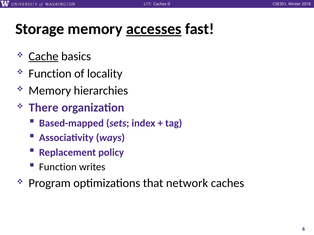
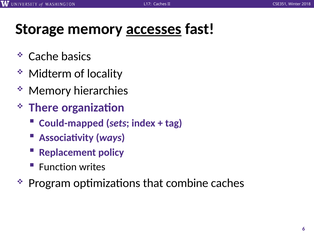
Cache underline: present -> none (44, 57)
Function: Function -> Midterm (50, 74)
Based-mapped: Based-mapped -> Could-mapped (71, 123)
network: network -> combine (187, 184)
